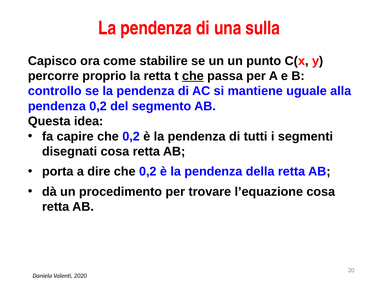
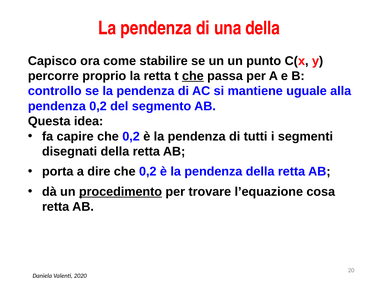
una sulla: sulla -> della (263, 28)
disegnati cosa: cosa -> della (115, 151)
procedimento underline: none -> present (120, 192)
